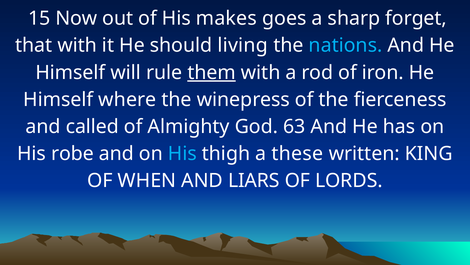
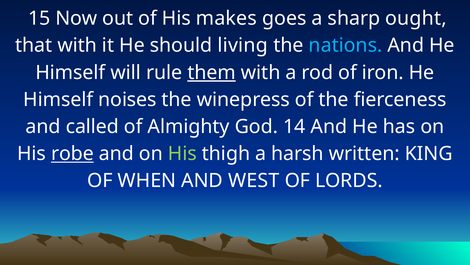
forget: forget -> ought (416, 18)
where: where -> noises (127, 99)
63: 63 -> 14 (294, 126)
robe underline: none -> present (72, 153)
His colour: light blue -> light green (182, 153)
these: these -> harsh (297, 153)
LIARS: LIARS -> WEST (254, 180)
